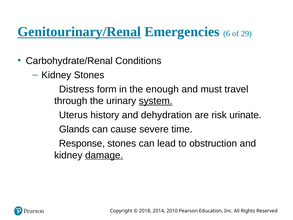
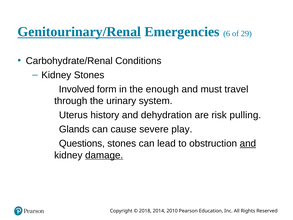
Distress: Distress -> Involved (77, 89)
system underline: present -> none (156, 101)
urinate: urinate -> pulling (245, 115)
time: time -> play (182, 129)
Response: Response -> Questions (82, 143)
and underline: none -> present (248, 143)
